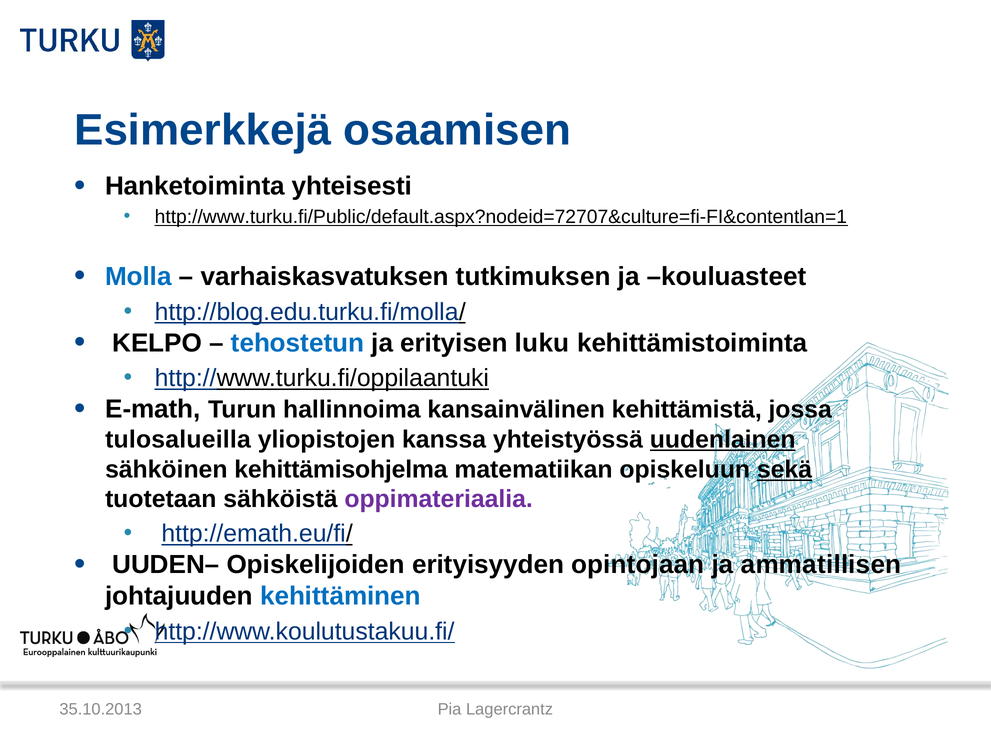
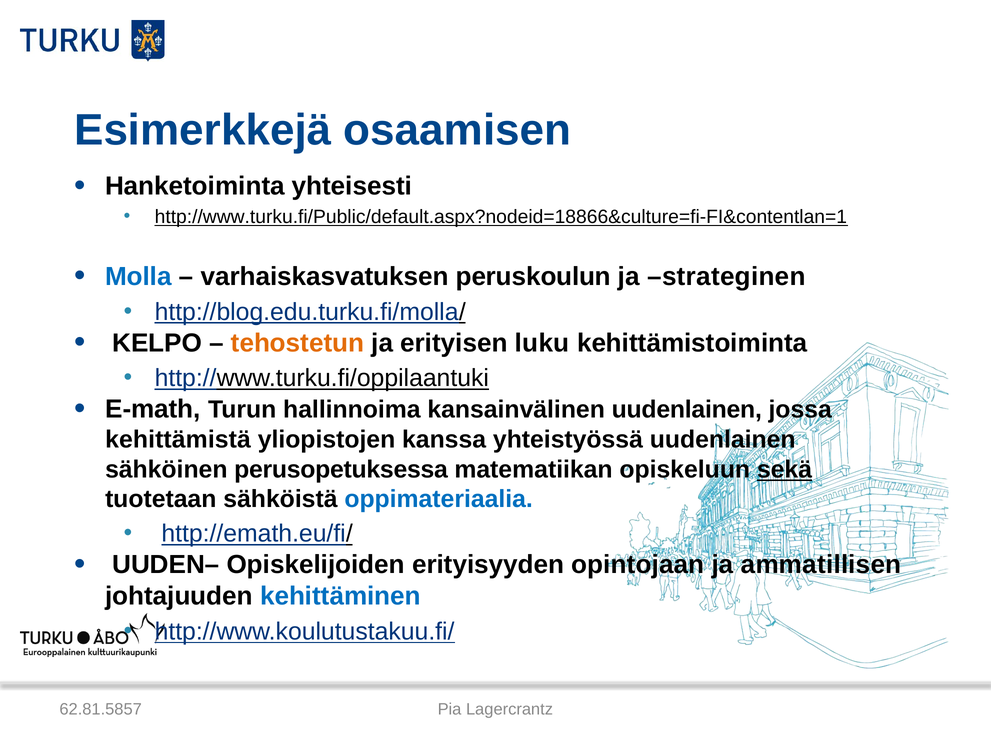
http://www.turku.fi/Public/default.aspx?nodeid=72707&culture=fi-FI&contentlan=1: http://www.turku.fi/Public/default.aspx?nodeid=72707&culture=fi-FI&contentlan=1 -> http://www.turku.fi/Public/default.aspx?nodeid=18866&culture=fi-FI&contentlan=1 (501, 217)
tutkimuksen: tutkimuksen -> peruskoulun (533, 277)
kouluasteet: kouluasteet -> strateginen (726, 277)
tehostetun colour: blue -> orange (298, 343)
kansainvälinen kehittämistä: kehittämistä -> uudenlainen (687, 410)
tulosalueilla: tulosalueilla -> kehittämistä (178, 440)
uudenlainen underline: present -> none (723, 440)
kehittämisohjelma: kehittämisohjelma -> perusopetuksessa (341, 470)
oppimateriaalia colour: purple -> blue (439, 499)
35.10.2013: 35.10.2013 -> 62.81.5857 (101, 710)
